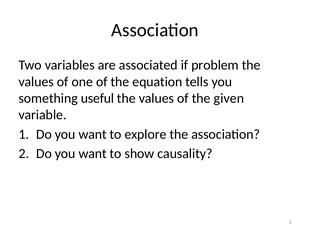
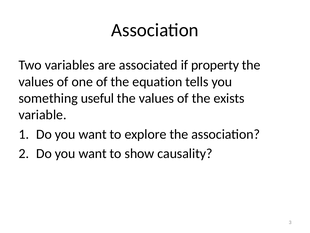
problem: problem -> property (215, 65)
given: given -> exists (229, 98)
